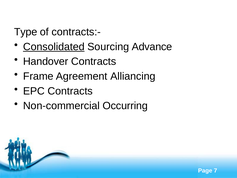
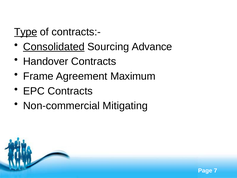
Type underline: none -> present (26, 32)
Alliancing: Alliancing -> Maximum (133, 76)
Occurring: Occurring -> Mitigating (125, 106)
